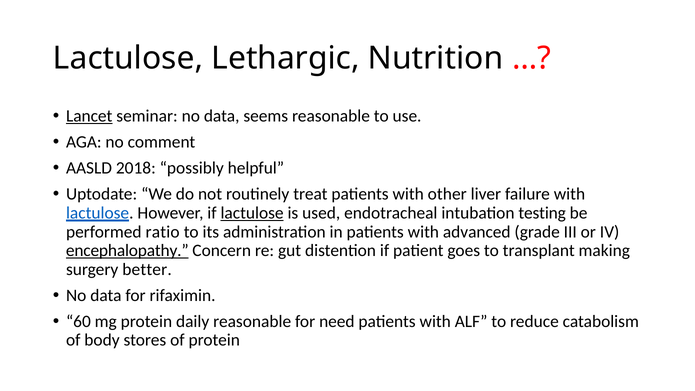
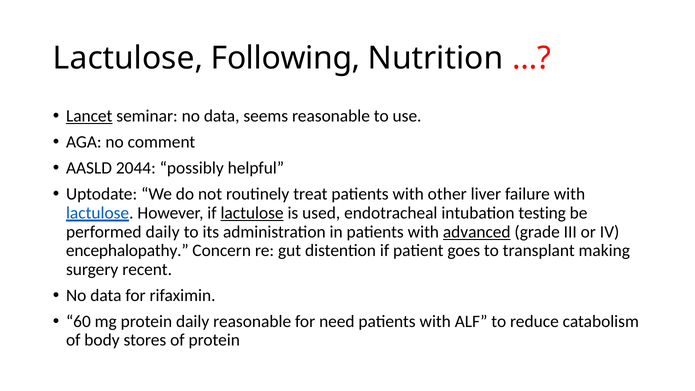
Lethargic: Lethargic -> Following (286, 58)
2018: 2018 -> 2044 (136, 168)
performed ratio: ratio -> daily (163, 232)
advanced underline: none -> present (477, 232)
encephalopathy underline: present -> none (127, 251)
better: better -> recent (147, 269)
